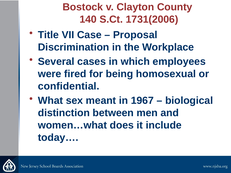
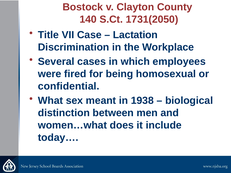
1731(2006: 1731(2006 -> 1731(2050 (152, 19)
Proposal: Proposal -> Lactation (135, 35)
1967: 1967 -> 1938 (142, 101)
